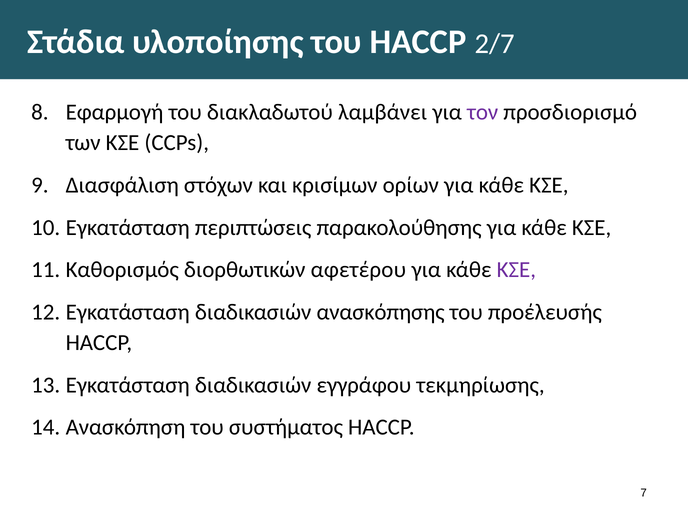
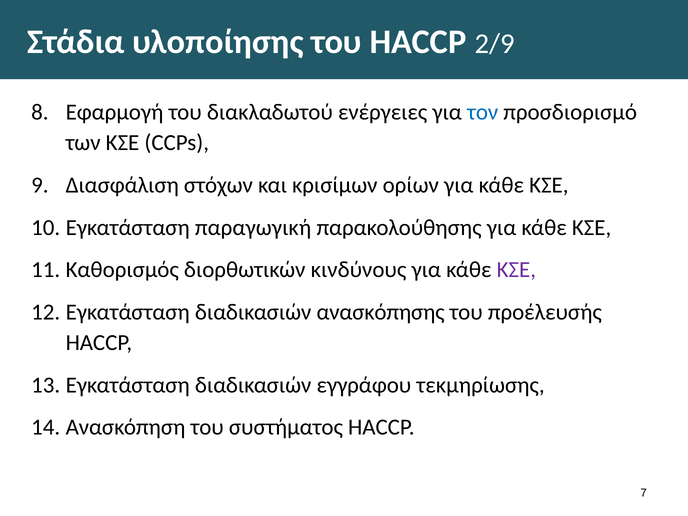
2/7: 2/7 -> 2/9 (495, 44)
λαμβάνει: λαμβάνει -> ενέργειες (383, 112)
τον colour: purple -> blue (483, 112)
περιπτώσεις: περιπτώσεις -> παραγωγική (253, 227)
αφετέρου: αφετέρου -> κινδύνους (358, 270)
